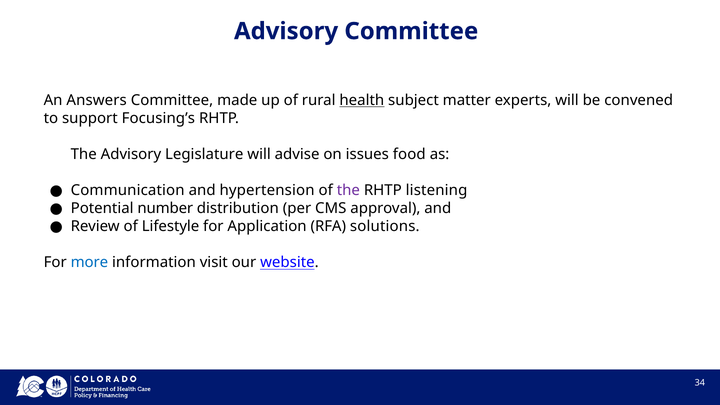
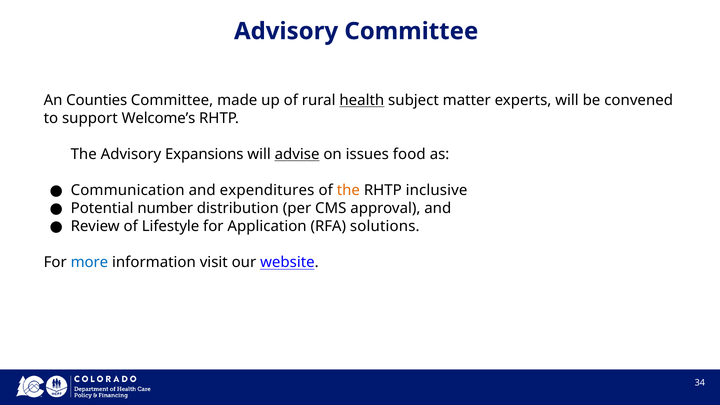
Answers: Answers -> Counties (97, 100)
Focusing’s: Focusing’s -> Welcome’s (158, 118)
Legislature: Legislature -> Expansions (204, 154)
advise underline: none -> present (297, 154)
hypertension: hypertension -> expenditures (267, 190)
the colour: purple -> orange (348, 190)
listening: listening -> inclusive (437, 190)
